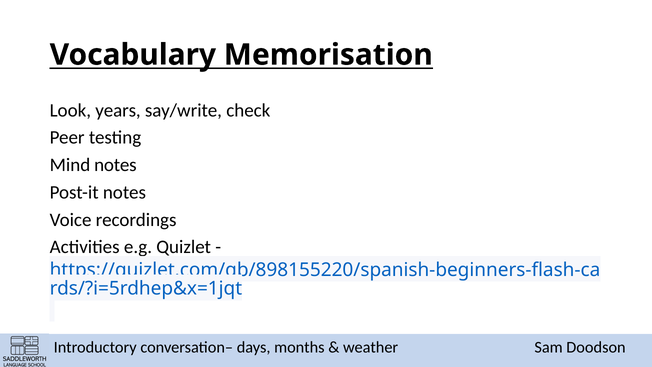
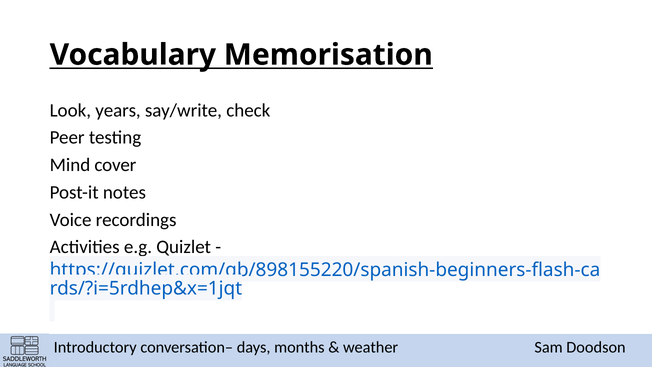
Mind notes: notes -> cover (115, 165)
